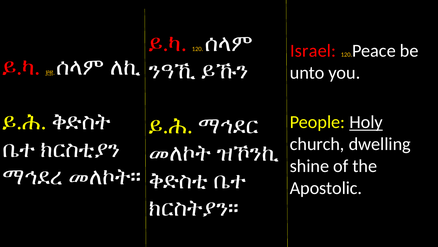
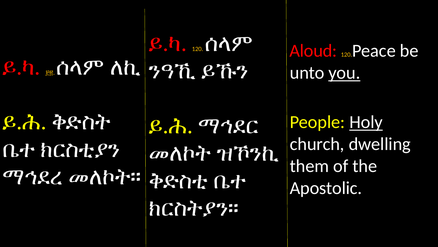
Israel: Israel -> Aloud (313, 51)
you underline: none -> present (344, 73)
shine: shine -> them (309, 166)
